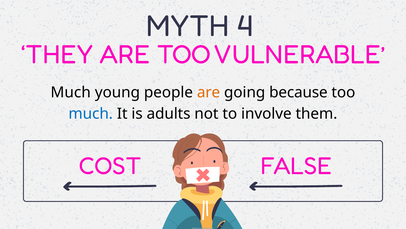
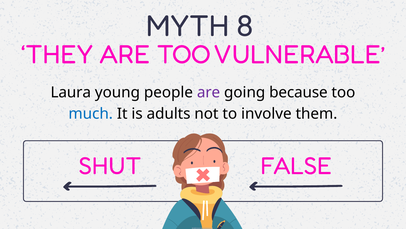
4: 4 -> 8 (245, 26)
Much: Much -> Laura (71, 92)
are colour: orange -> purple (209, 92)
COST: COST -> SHUT (110, 166)
